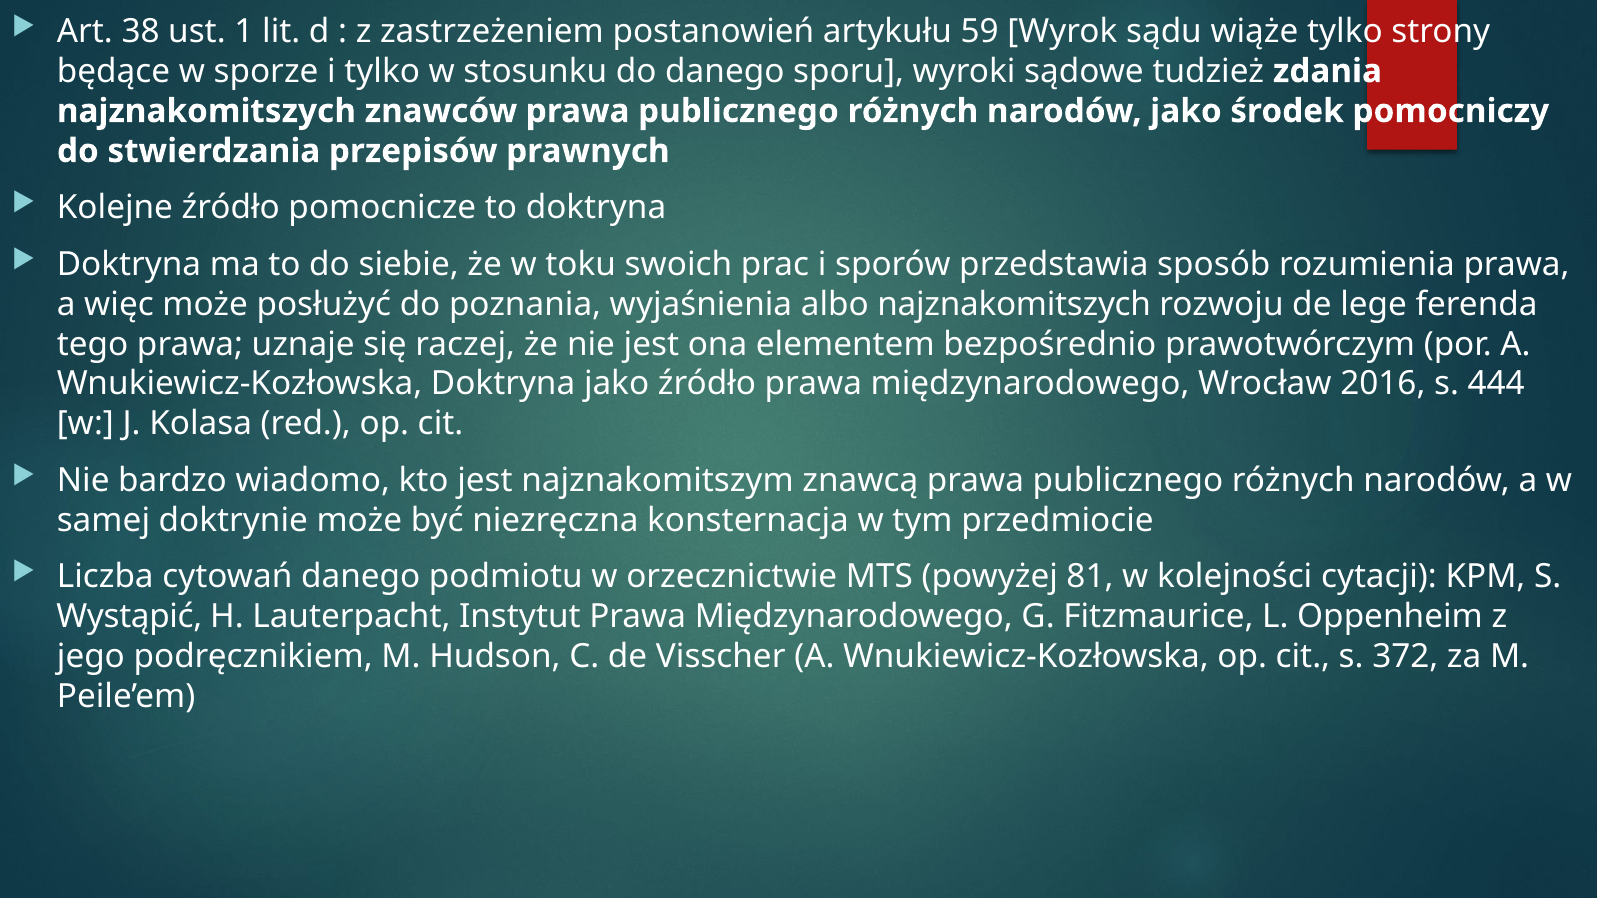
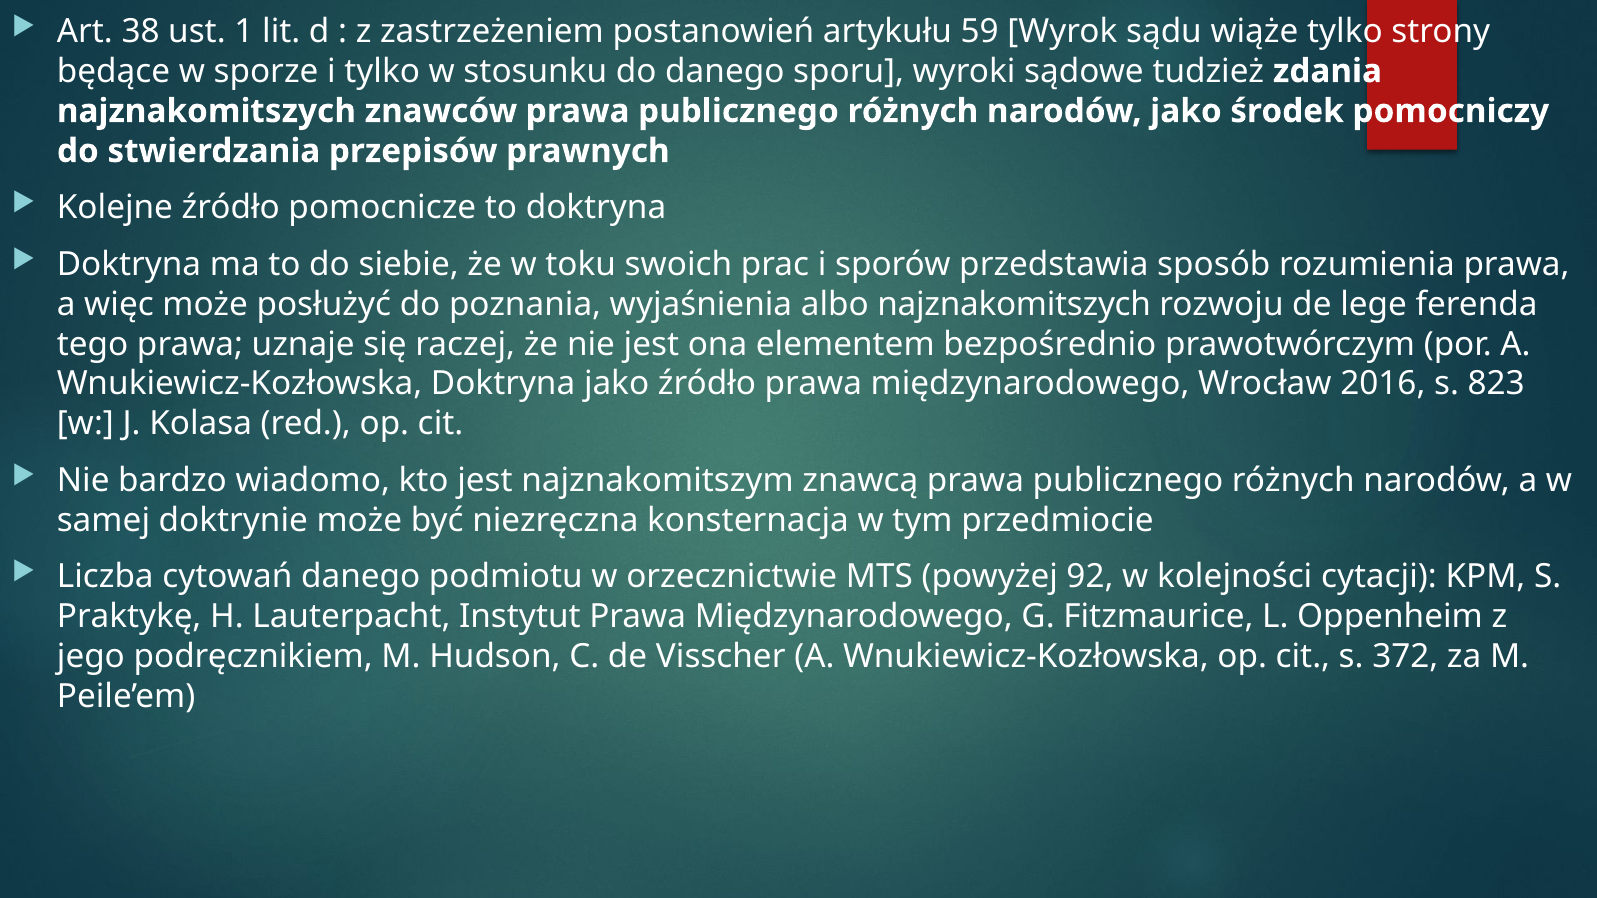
444: 444 -> 823 (1496, 384)
81: 81 -> 92 (1090, 577)
Wystąpić: Wystąpić -> Praktykę (129, 617)
